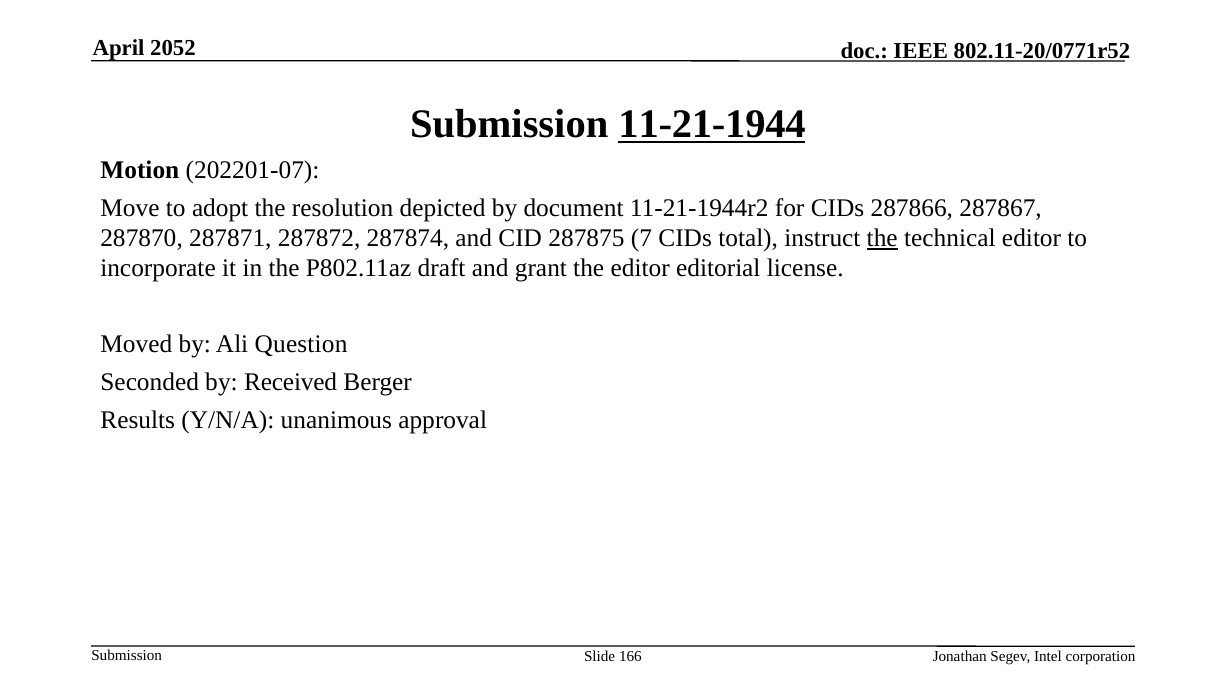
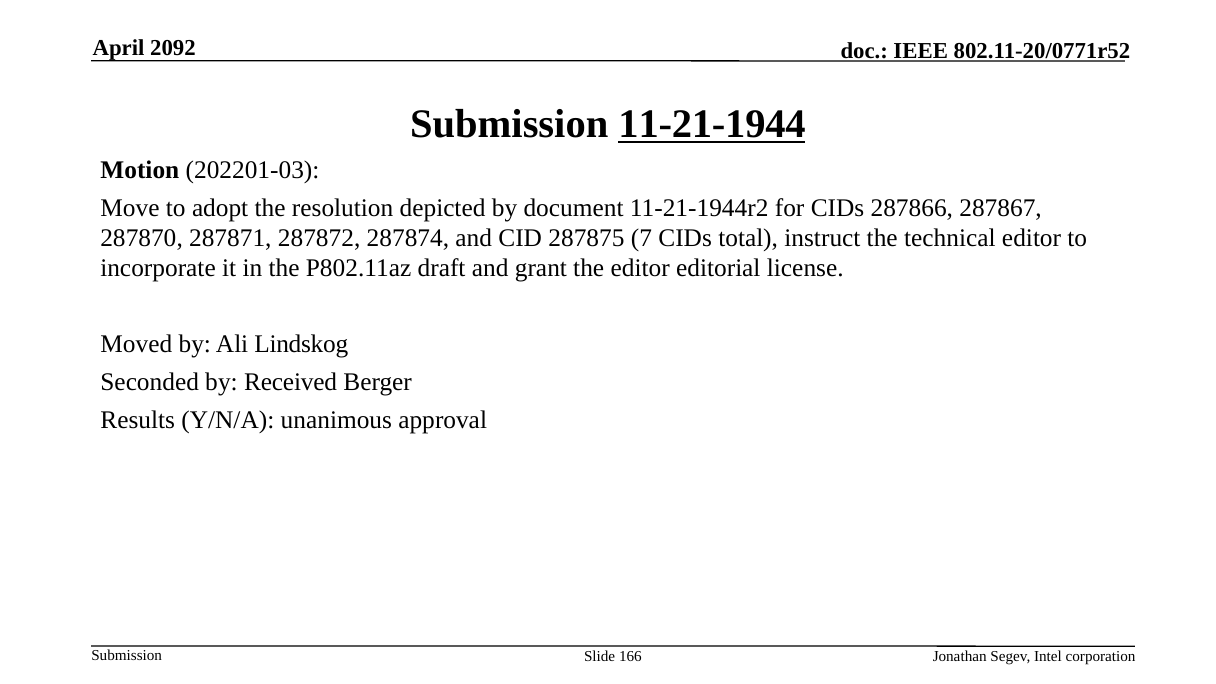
2052: 2052 -> 2092 (173, 48)
202201-07: 202201-07 -> 202201-03 (253, 170)
the underline: present -> none (882, 238)
Question: Question -> Lindskog (301, 345)
